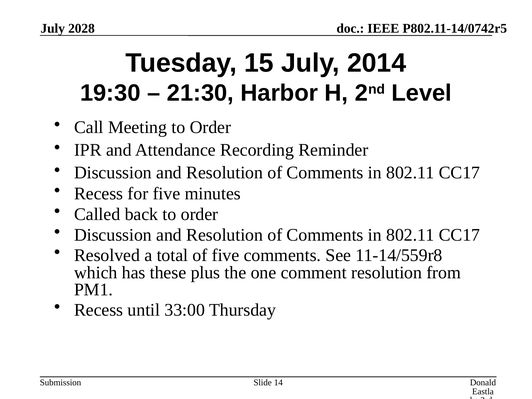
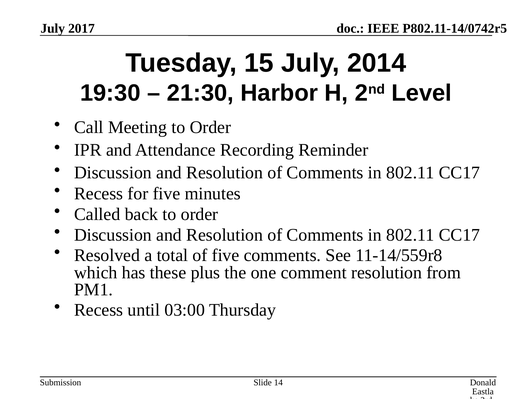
2028: 2028 -> 2017 (81, 28)
33:00: 33:00 -> 03:00 (185, 310)
